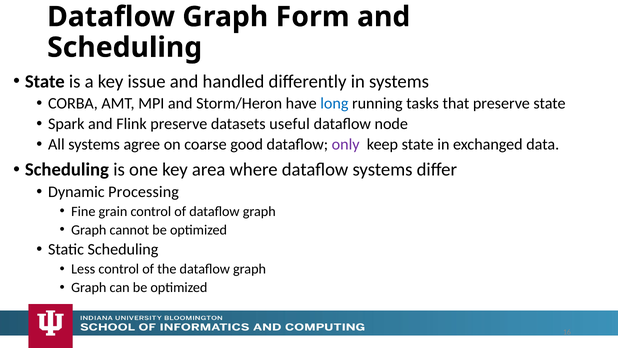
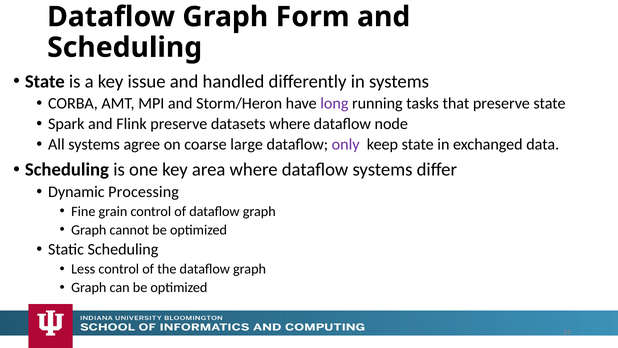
long colour: blue -> purple (334, 103)
datasets useful: useful -> where (290, 124)
good: good -> large (247, 144)
